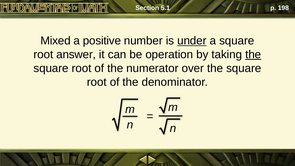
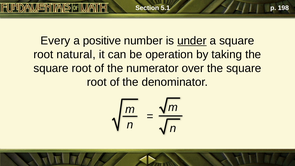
Mixed: Mixed -> Every (55, 41)
answer: answer -> natural (76, 54)
the underline: present -> none (253, 54)
